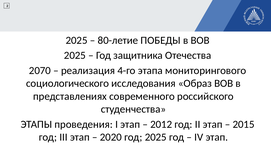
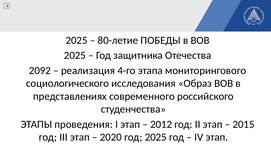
2070: 2070 -> 2092 (40, 71)
